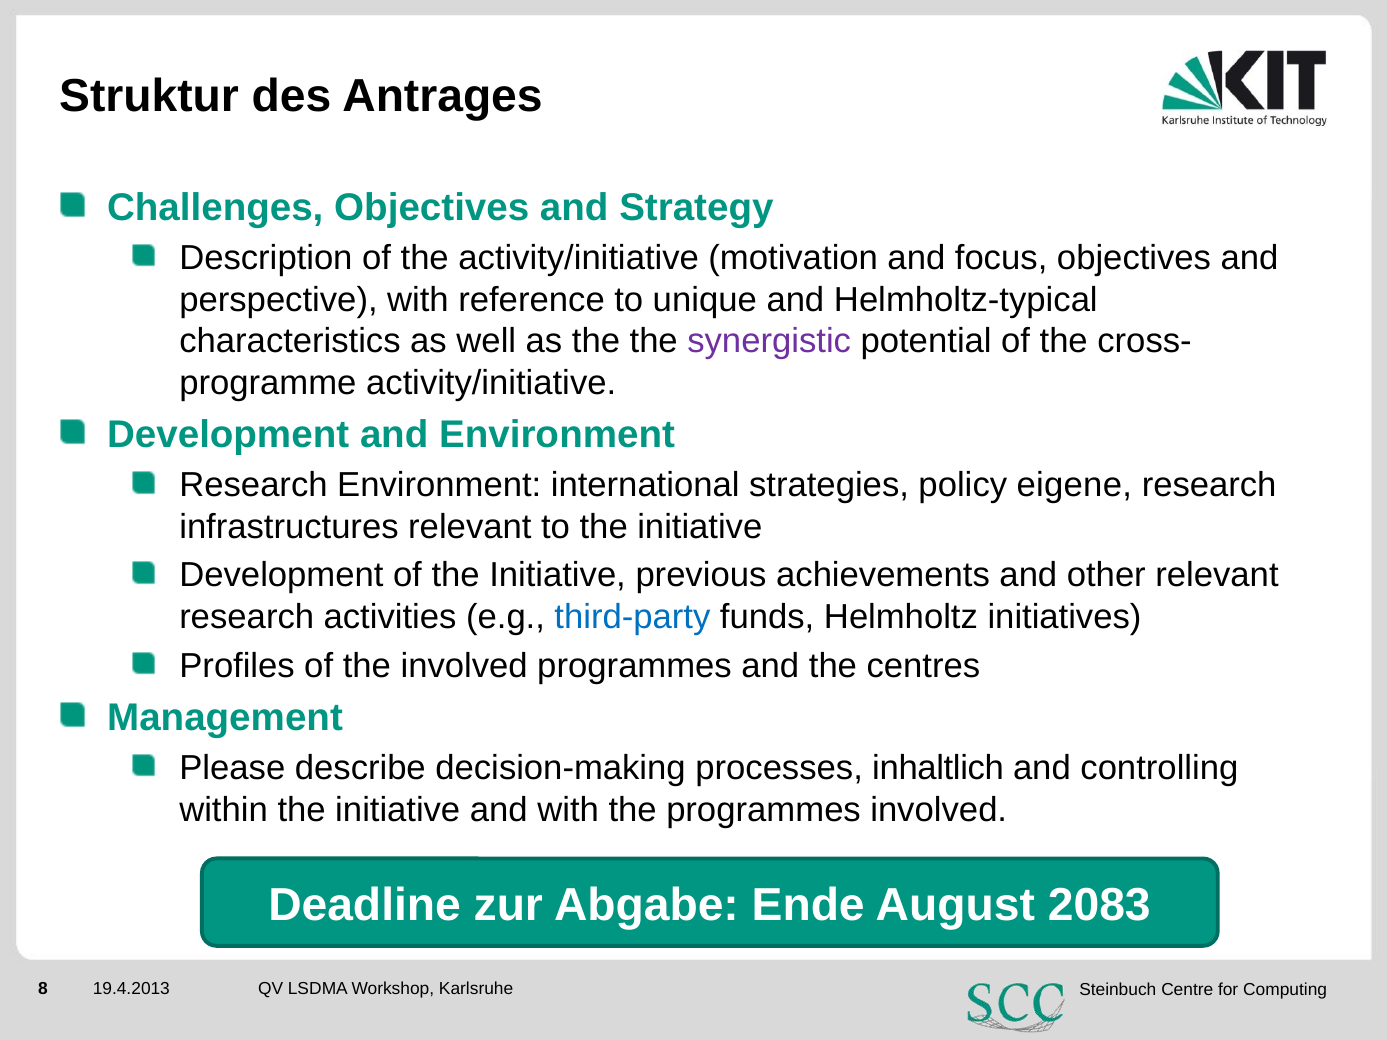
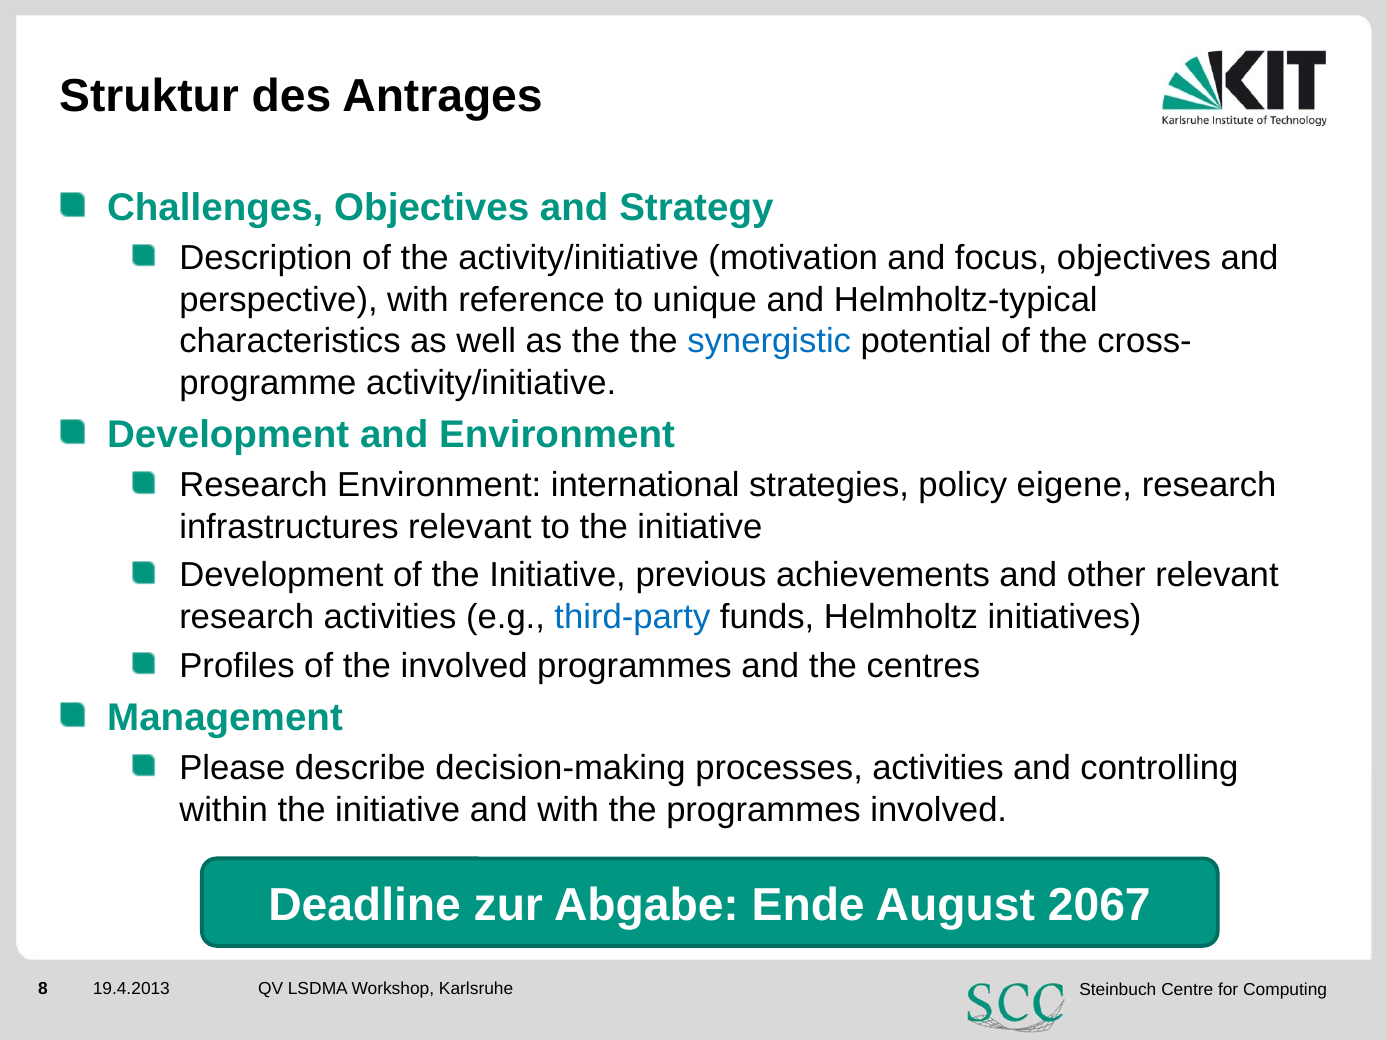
synergistic colour: purple -> blue (769, 341)
processes inhaltlich: inhaltlich -> activities (938, 768)
2083: 2083 -> 2067 (1099, 906)
